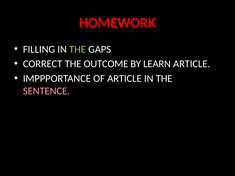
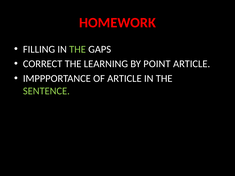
OUTCOME: OUTCOME -> LEARNING (106, 64)
LEARN: LEARN -> POINT (157, 64)
SENTENCE colour: pink -> light green (46, 91)
